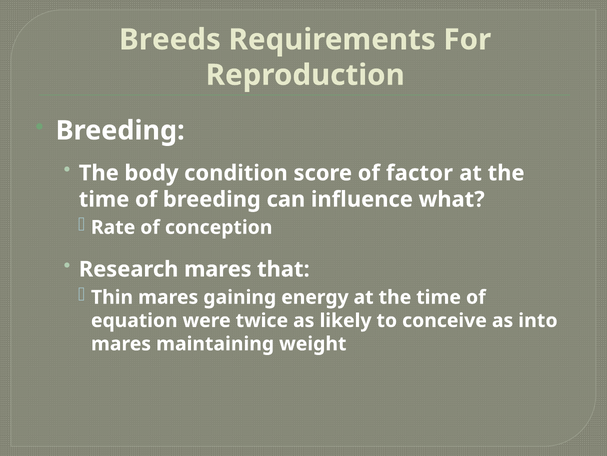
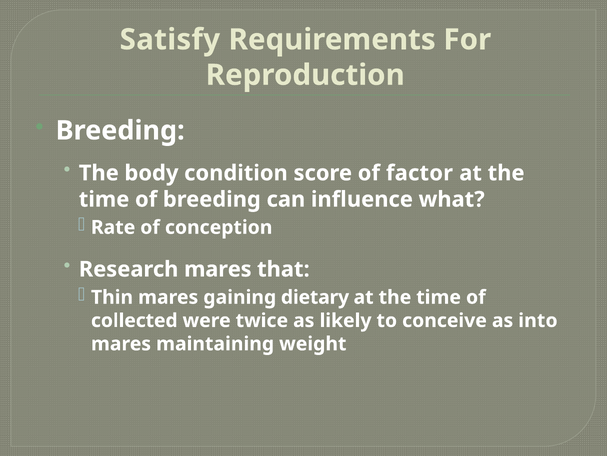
Breeds: Breeds -> Satisfy (170, 40)
energy: energy -> dietary (315, 297)
equation: equation -> collected (134, 320)
